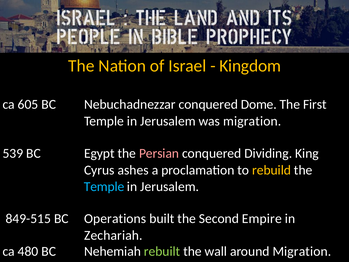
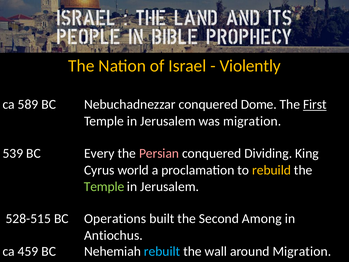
Kingdom: Kingdom -> Violently (250, 66)
605: 605 -> 589 (28, 104)
First underline: none -> present (315, 104)
Egypt: Egypt -> Every (99, 153)
ashes: ashes -> world (133, 170)
Temple colour: light blue -> light green (104, 186)
849-515: 849-515 -> 528-515 (28, 219)
Empire: Empire -> Among (262, 219)
Zechariah: Zechariah -> Antiochus (113, 235)
480: 480 -> 459 (28, 251)
rebuilt colour: light green -> light blue (162, 251)
